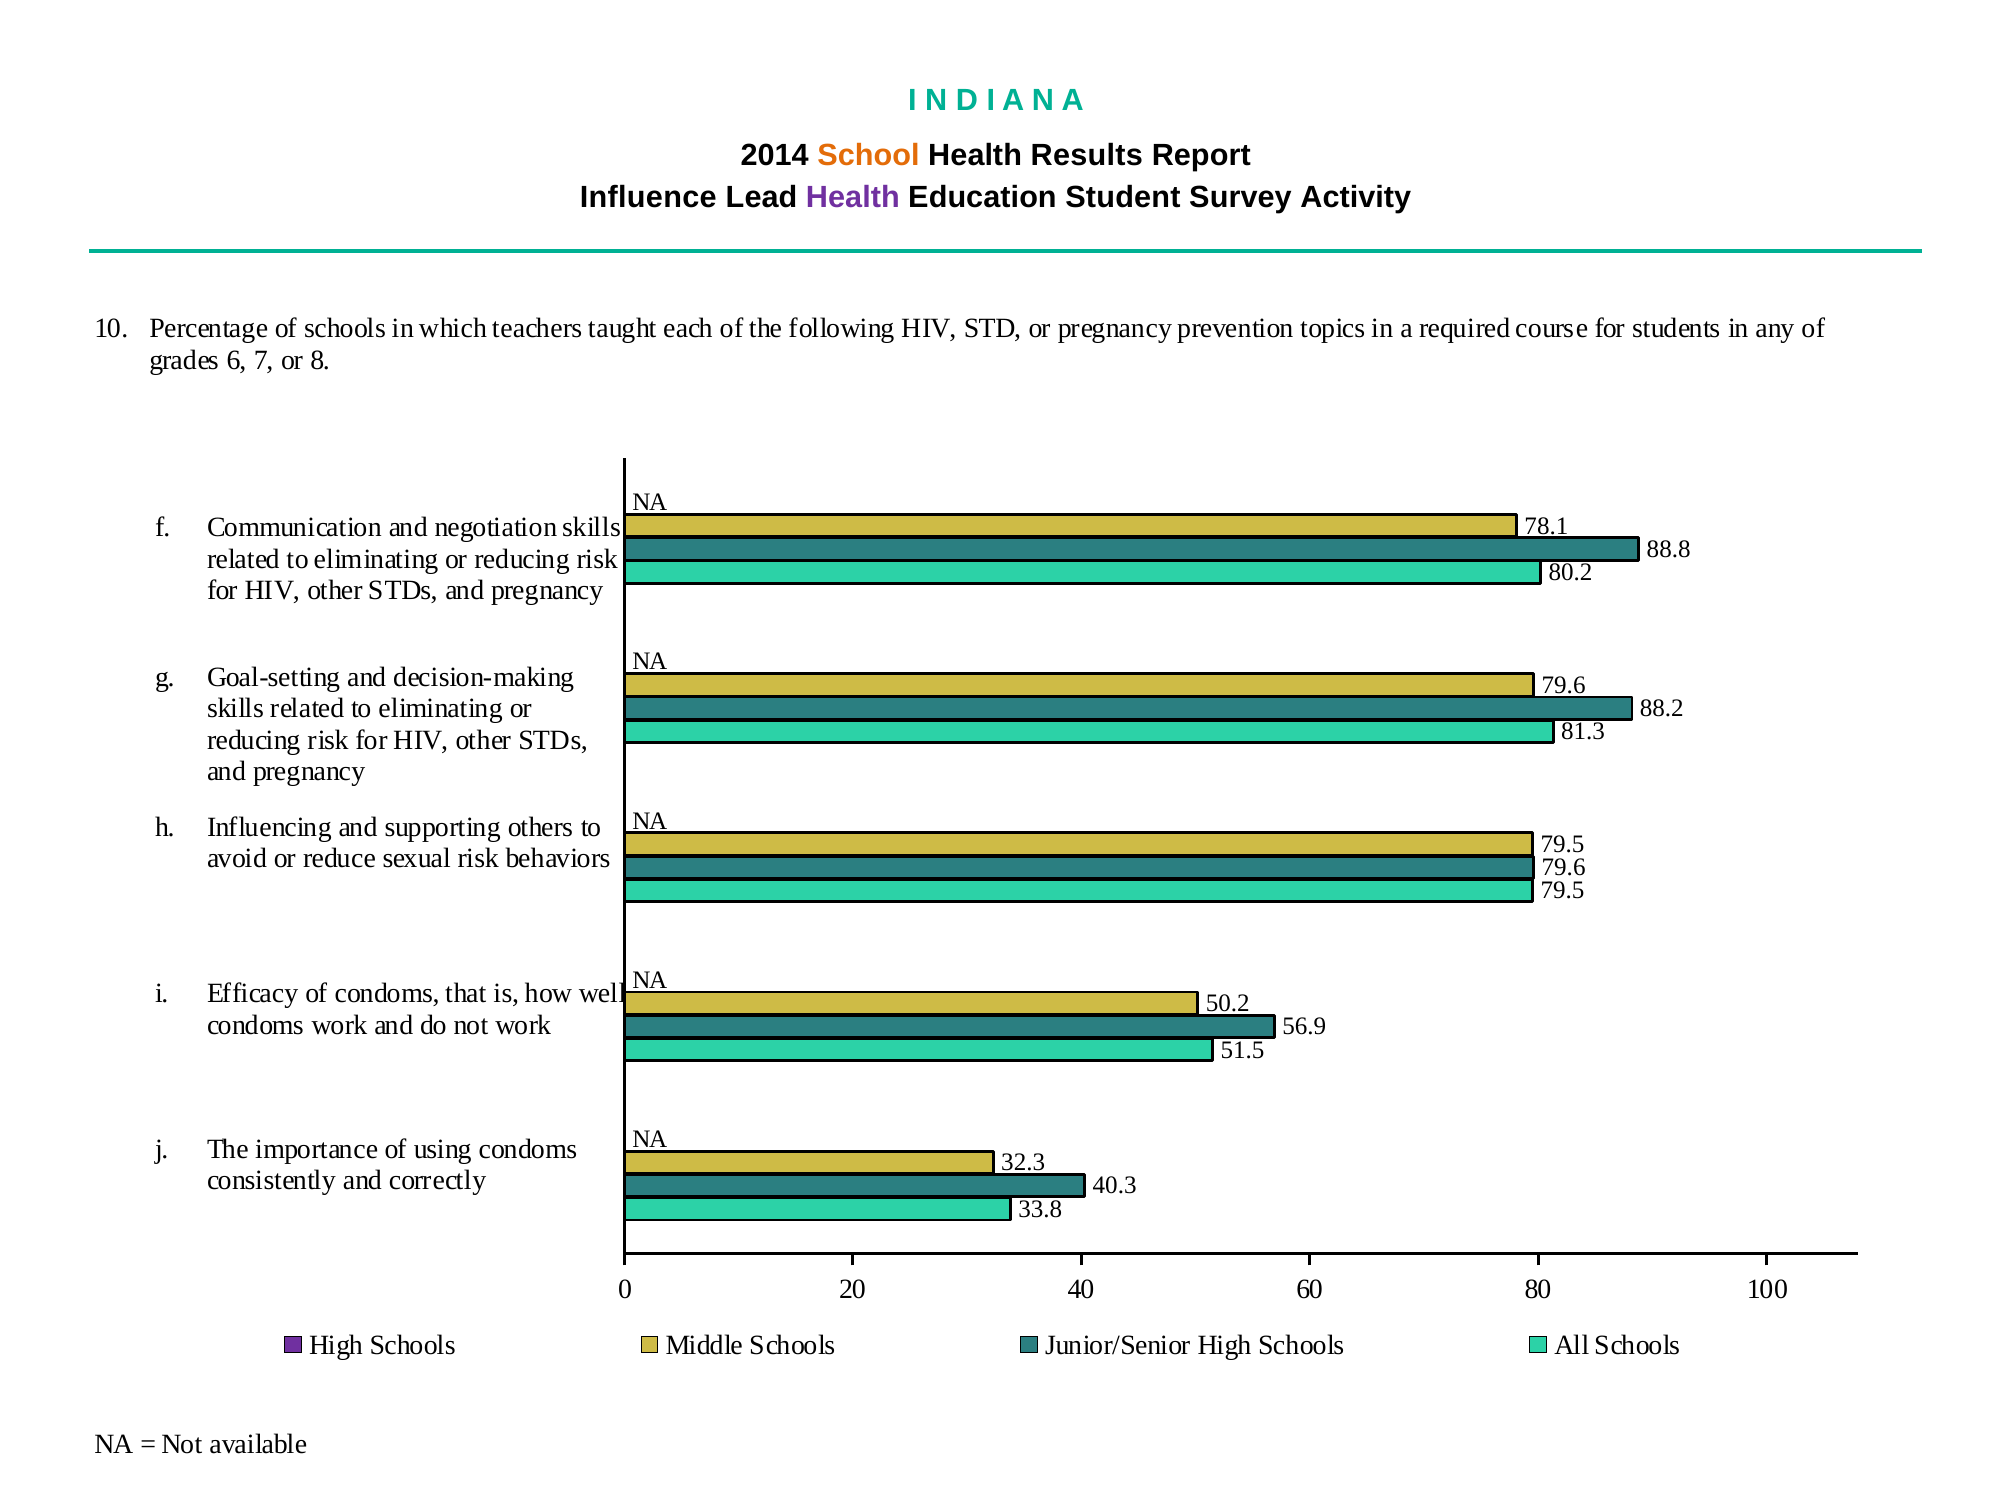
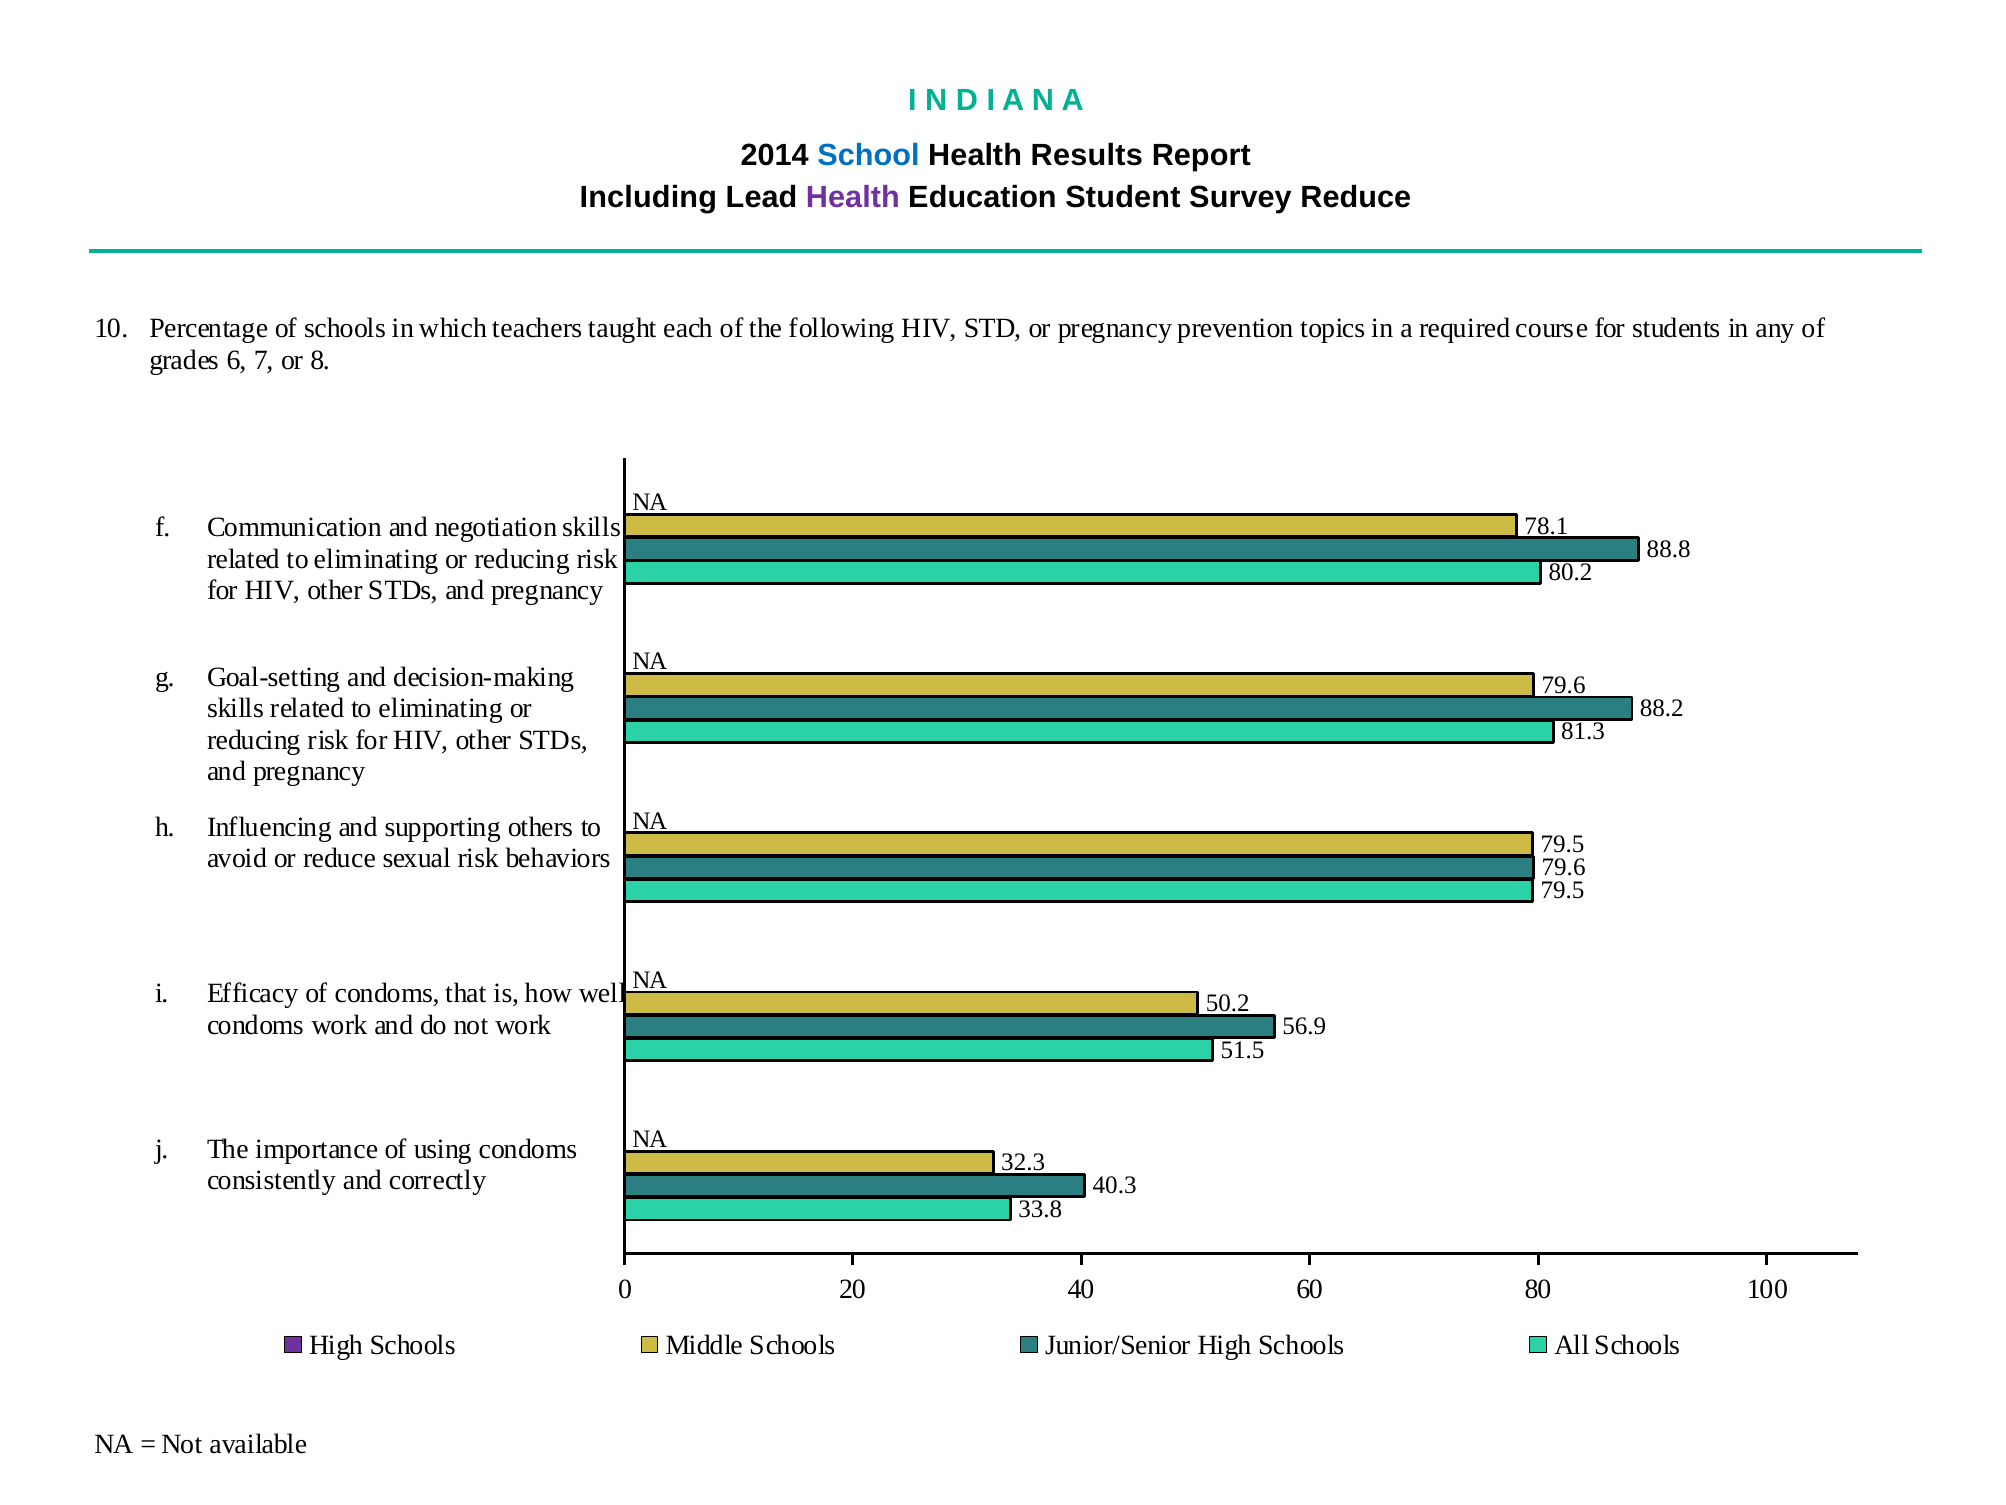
School colour: orange -> blue (868, 156)
Influence: Influence -> Including (648, 198)
Survey Activity: Activity -> Reduce (1356, 198)
